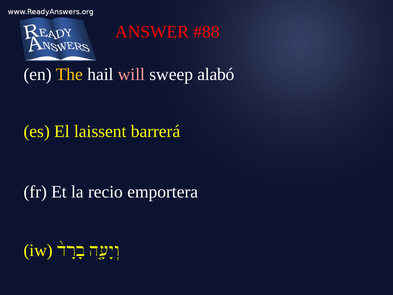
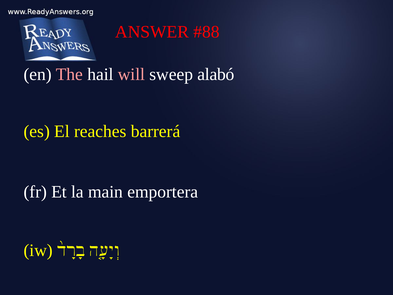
The colour: yellow -> pink (69, 74)
laissent: laissent -> reaches (100, 131)
recio: recio -> main (106, 192)
